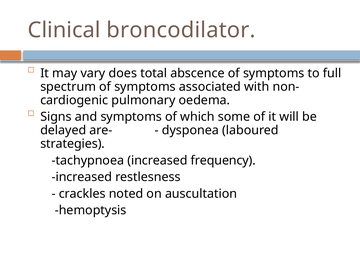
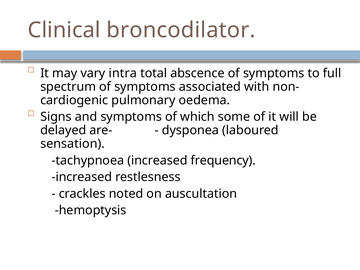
does: does -> intra (123, 73)
strategies: strategies -> sensation (72, 144)
